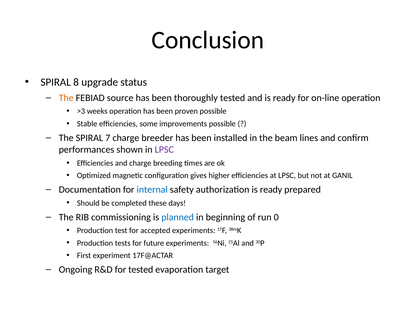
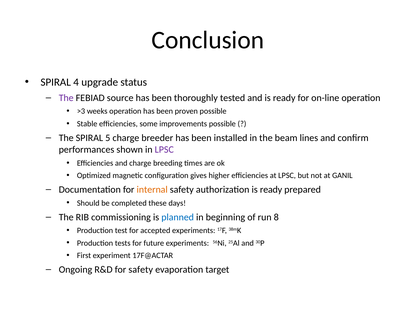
8: 8 -> 4 (76, 82)
The colour: orange -> purple (66, 98)
7: 7 -> 5 (108, 138)
internal colour: blue -> orange (152, 190)
0: 0 -> 8 (276, 217)
for tested: tested -> safety (141, 270)
